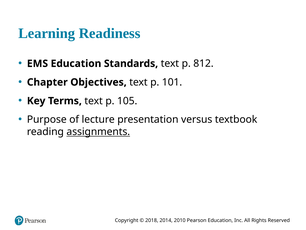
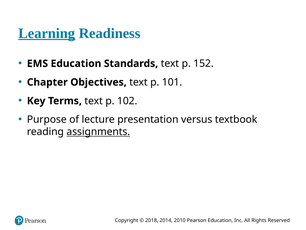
Learning underline: none -> present (47, 33)
812: 812 -> 152 (203, 63)
105: 105 -> 102 (127, 101)
